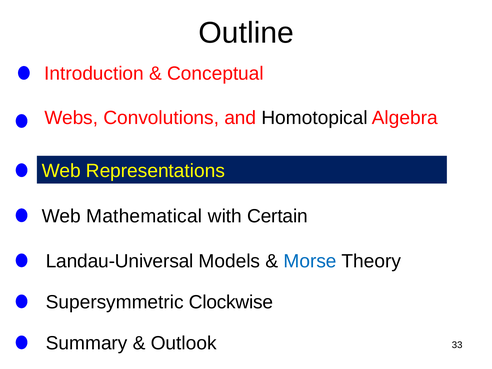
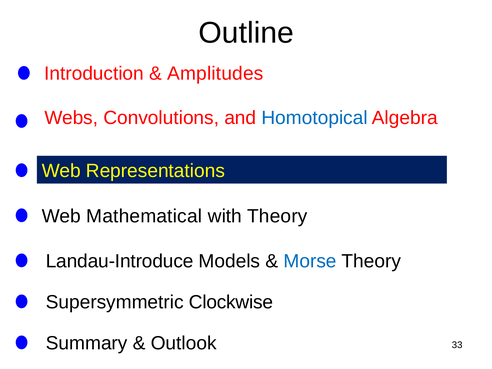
Conceptual: Conceptual -> Amplitudes (215, 74)
Homotopical colour: black -> blue (315, 118)
with Certain: Certain -> Theory (277, 216)
Landau-Universal: Landau-Universal -> Landau-Introduce (120, 261)
